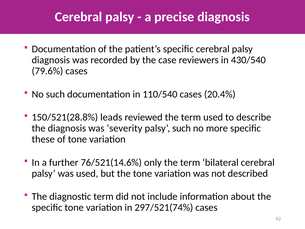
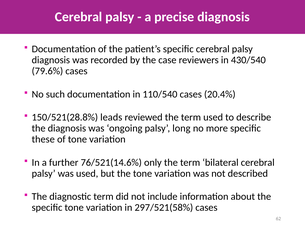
severity: severity -> ongoing (125, 128)
palsy such: such -> long (181, 128)
297/521(74%: 297/521(74% -> 297/521(58% (164, 207)
